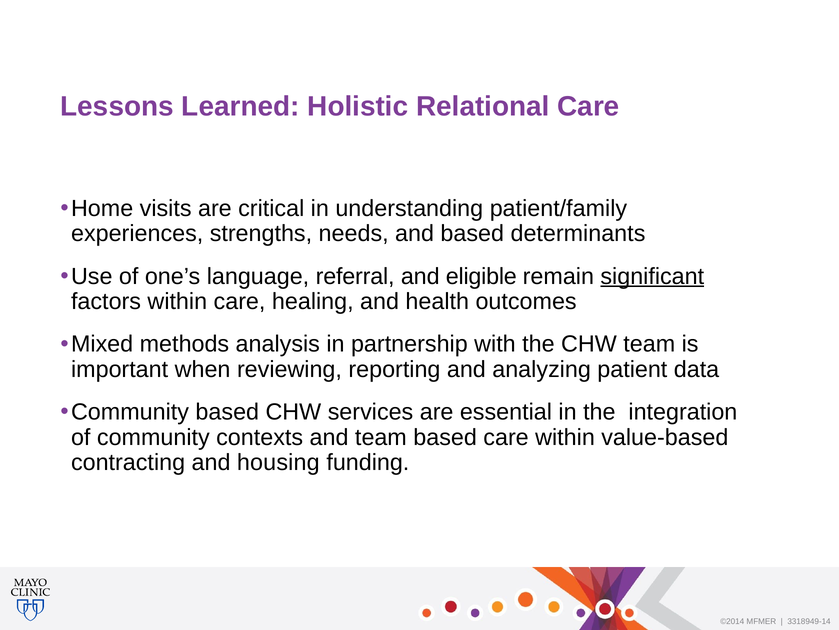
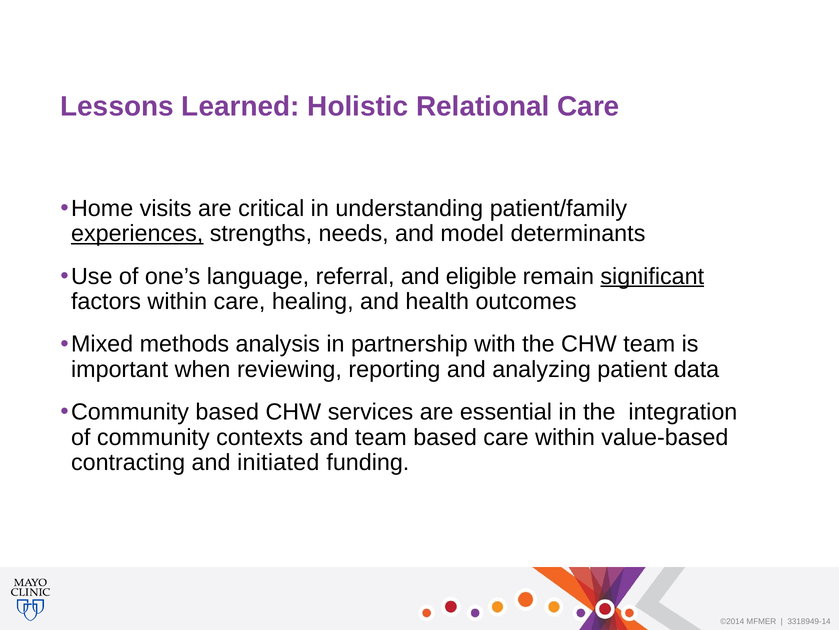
experiences underline: none -> present (137, 233)
and based: based -> model (472, 233)
housing: housing -> initiated (278, 462)
